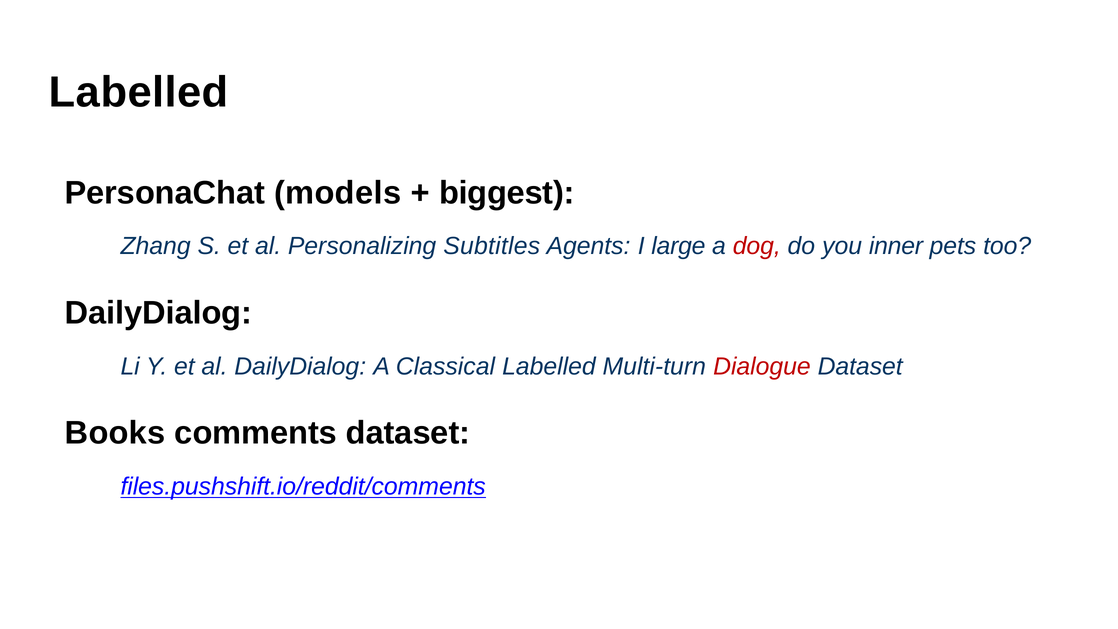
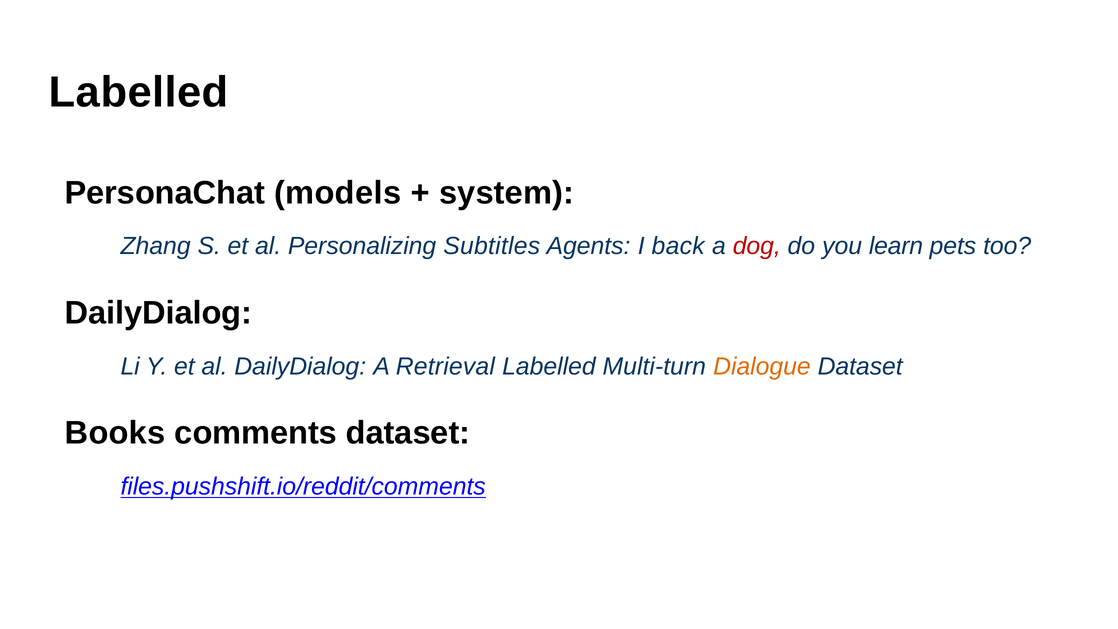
biggest: biggest -> system (507, 193)
large: large -> back (678, 246)
inner: inner -> learn (896, 246)
Classical: Classical -> Retrieval (445, 366)
Dialogue colour: red -> orange (762, 366)
